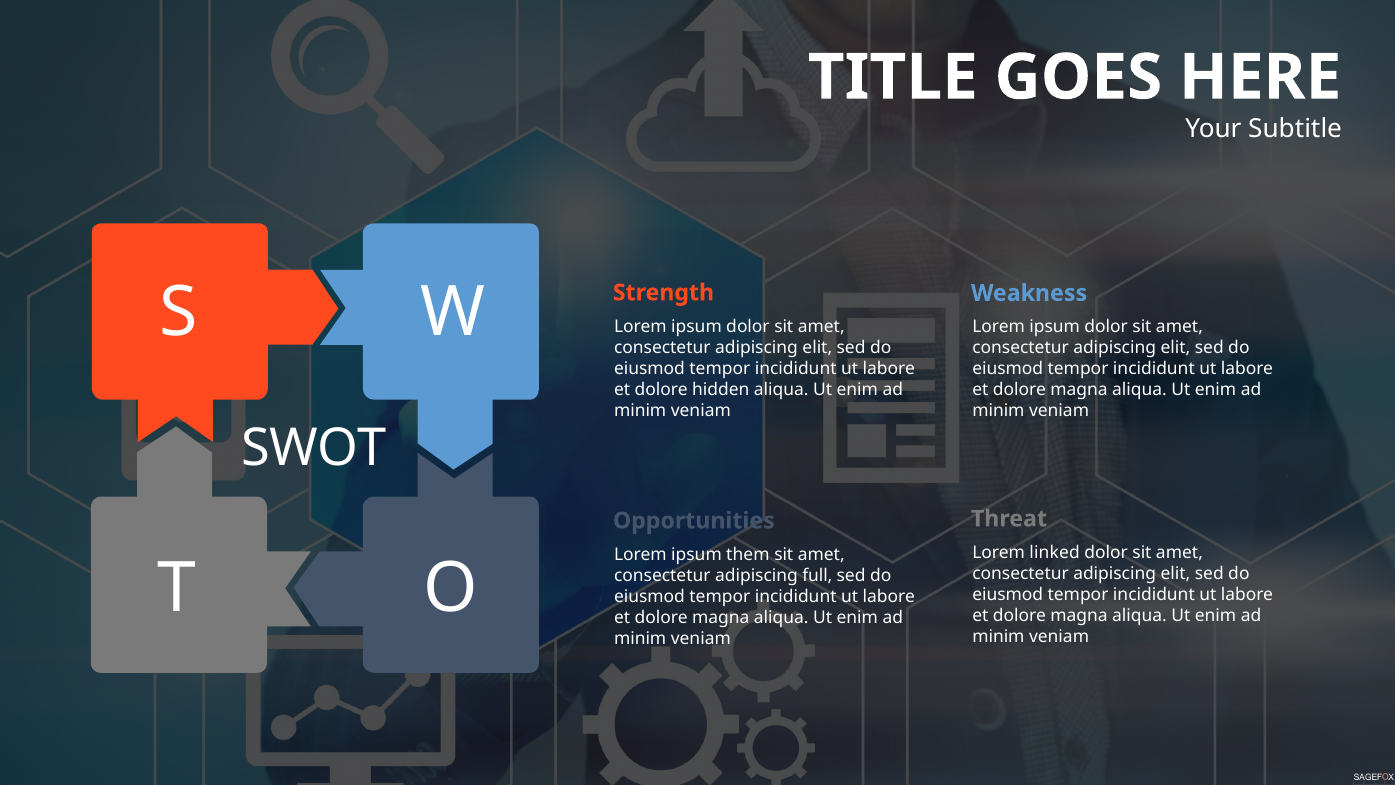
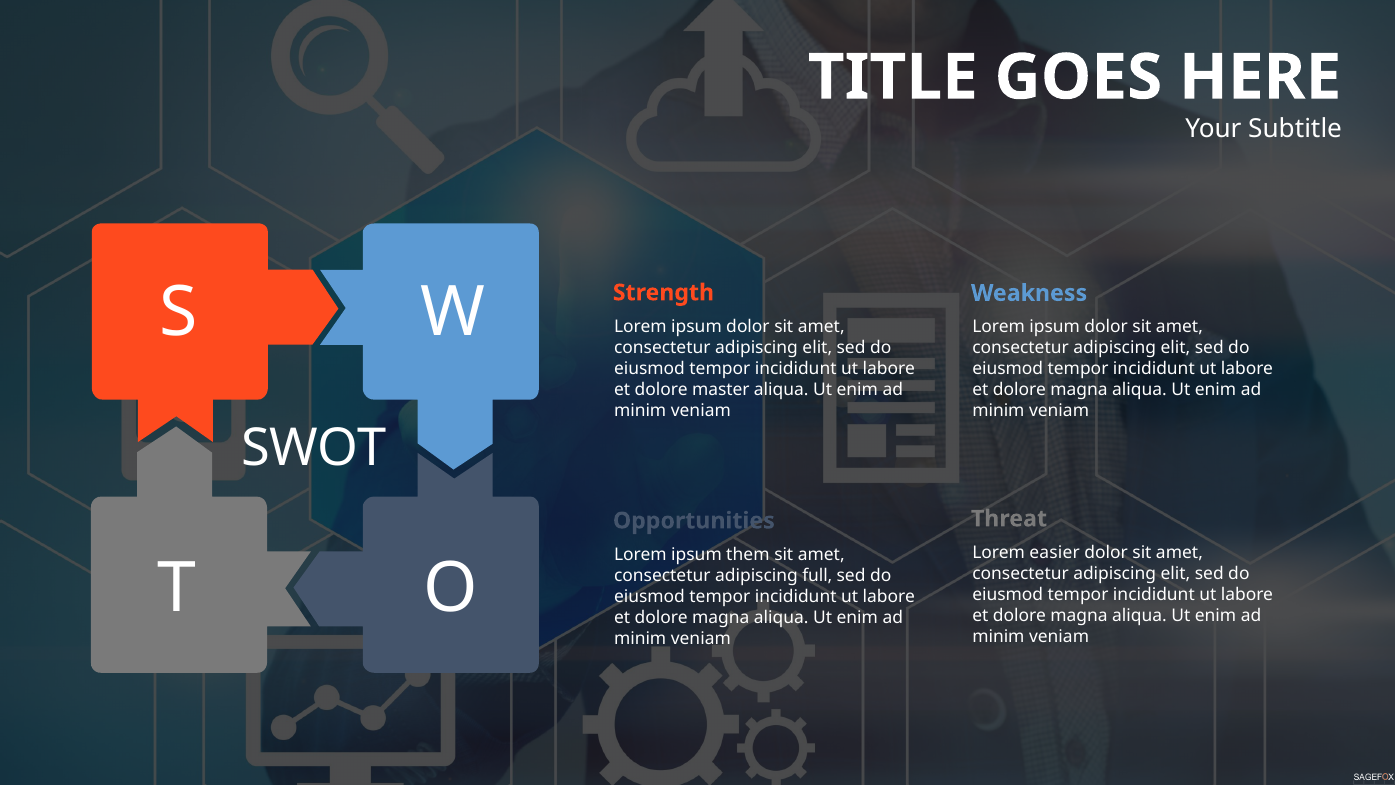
hidden: hidden -> master (721, 389)
linked: linked -> easier (1055, 552)
